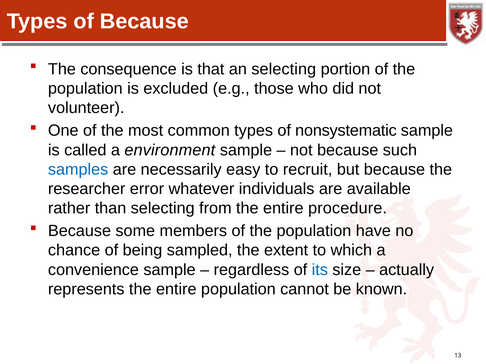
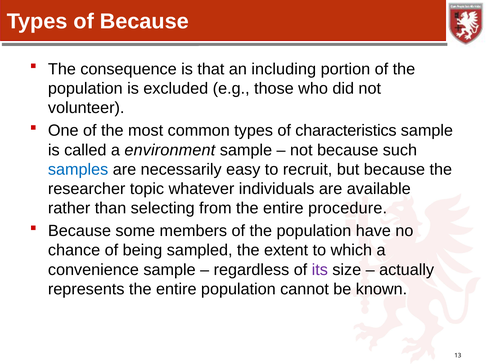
an selecting: selecting -> including (284, 69)
nonsystematic: nonsystematic -> characteristics (346, 131)
error: error -> topic (147, 189)
its colour: blue -> purple (320, 270)
